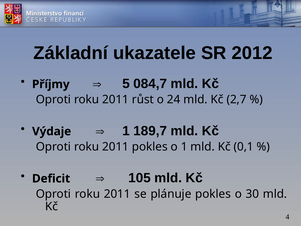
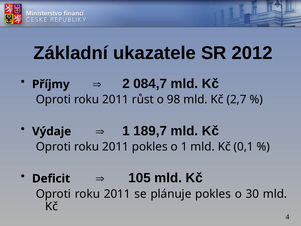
5: 5 -> 2 (126, 84)
24: 24 -> 98 (174, 100)
